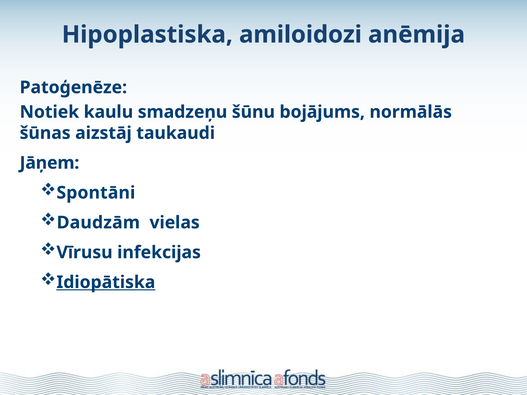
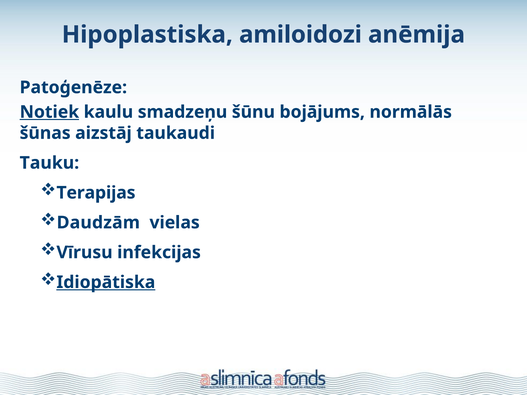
Notiek underline: none -> present (49, 112)
Jāņem: Jāņem -> Tauku (49, 163)
Spontāni: Spontāni -> Terapijas (96, 193)
